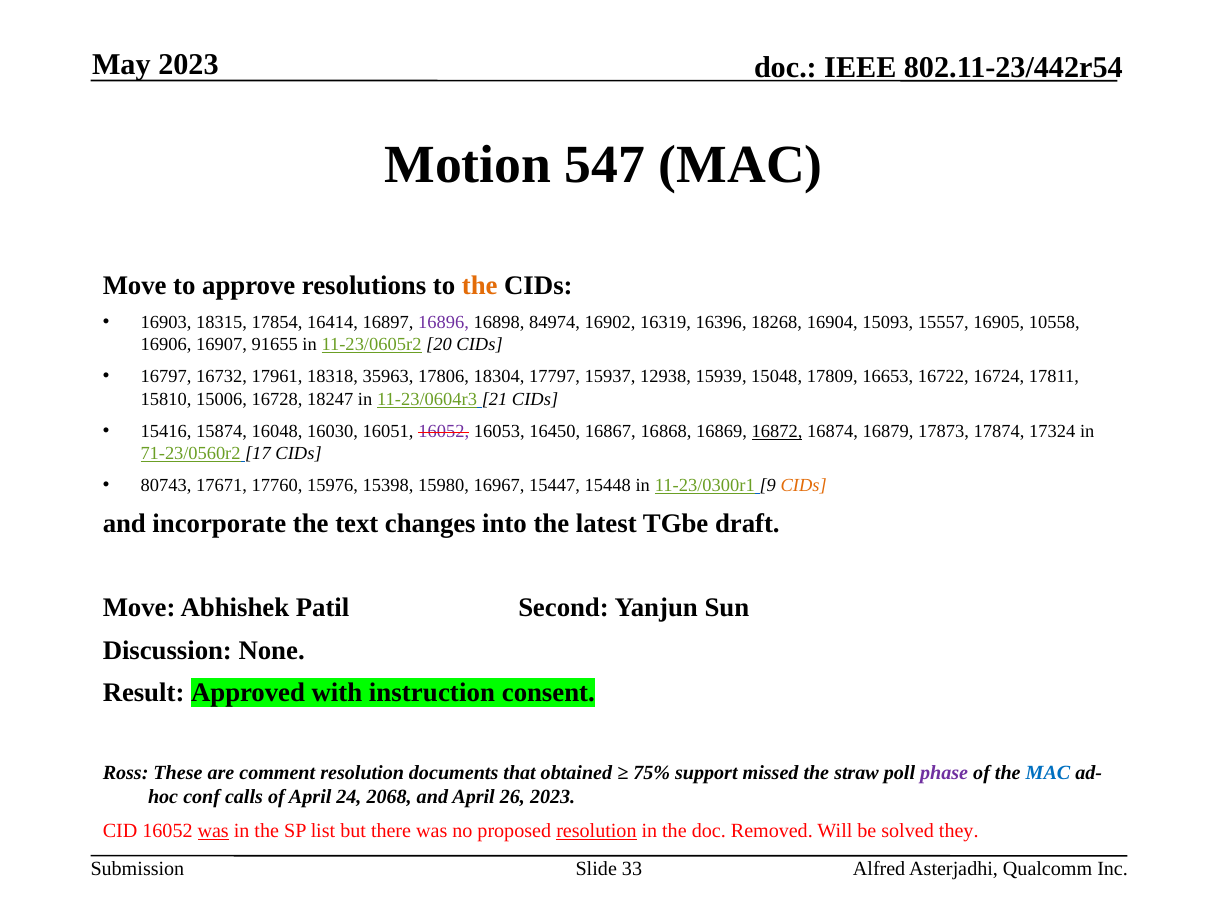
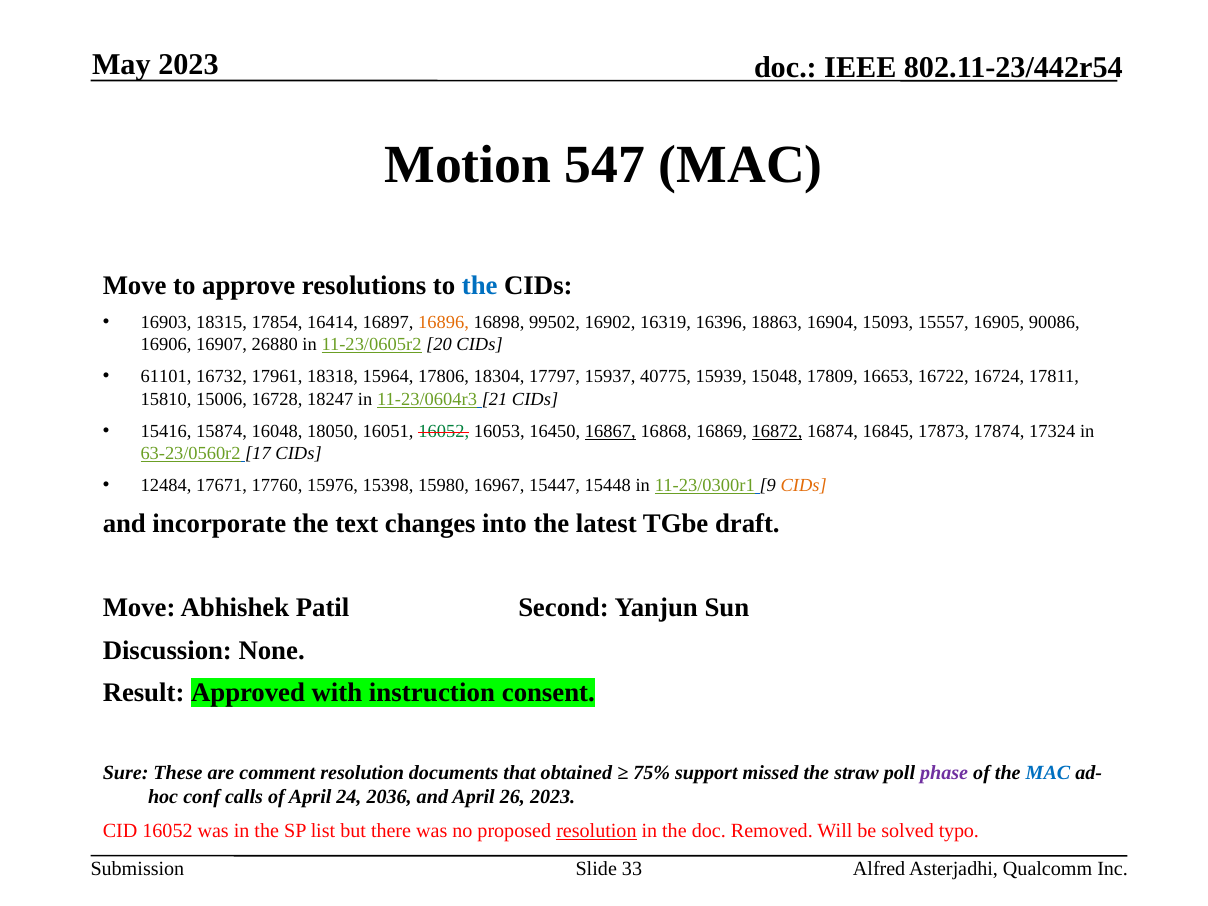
the colour: orange -> blue (480, 286)
16896 colour: purple -> orange (444, 322)
84974: 84974 -> 99502 (555, 322)
18268: 18268 -> 18863 (777, 322)
10558: 10558 -> 90086 (1054, 322)
91655: 91655 -> 26880 (275, 345)
16797: 16797 -> 61101 (166, 377)
35963: 35963 -> 15964 (388, 377)
12938: 12938 -> 40775 (666, 377)
16030: 16030 -> 18050 (333, 431)
16052 colour: purple -> green (444, 431)
16867 underline: none -> present (610, 431)
16879: 16879 -> 16845 (888, 431)
71-23/0560r2: 71-23/0560r2 -> 63-23/0560r2 (191, 453)
80743: 80743 -> 12484 (166, 486)
Ross: Ross -> Sure (126, 773)
2068: 2068 -> 2036 (389, 797)
was underline: present -> none (213, 831)
they: they -> typo (959, 831)
